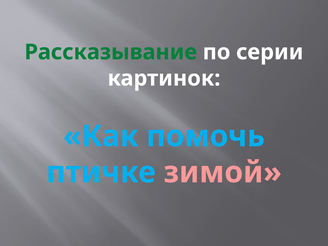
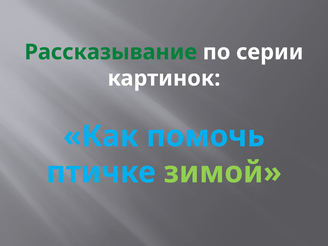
зимой colour: pink -> light green (223, 172)
